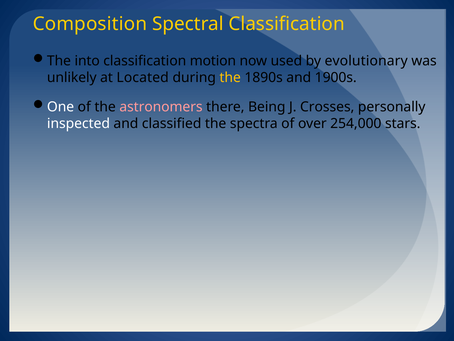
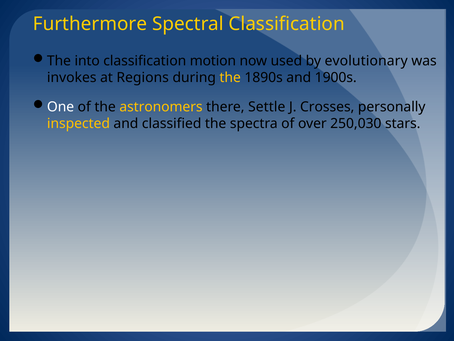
Composition: Composition -> Furthermore (90, 24)
unlikely: unlikely -> invokes (72, 77)
Located: Located -> Regions (143, 77)
astronomers colour: pink -> yellow (161, 107)
Being: Being -> Settle (267, 107)
inspected colour: white -> yellow (78, 123)
254,000: 254,000 -> 250,030 (356, 123)
